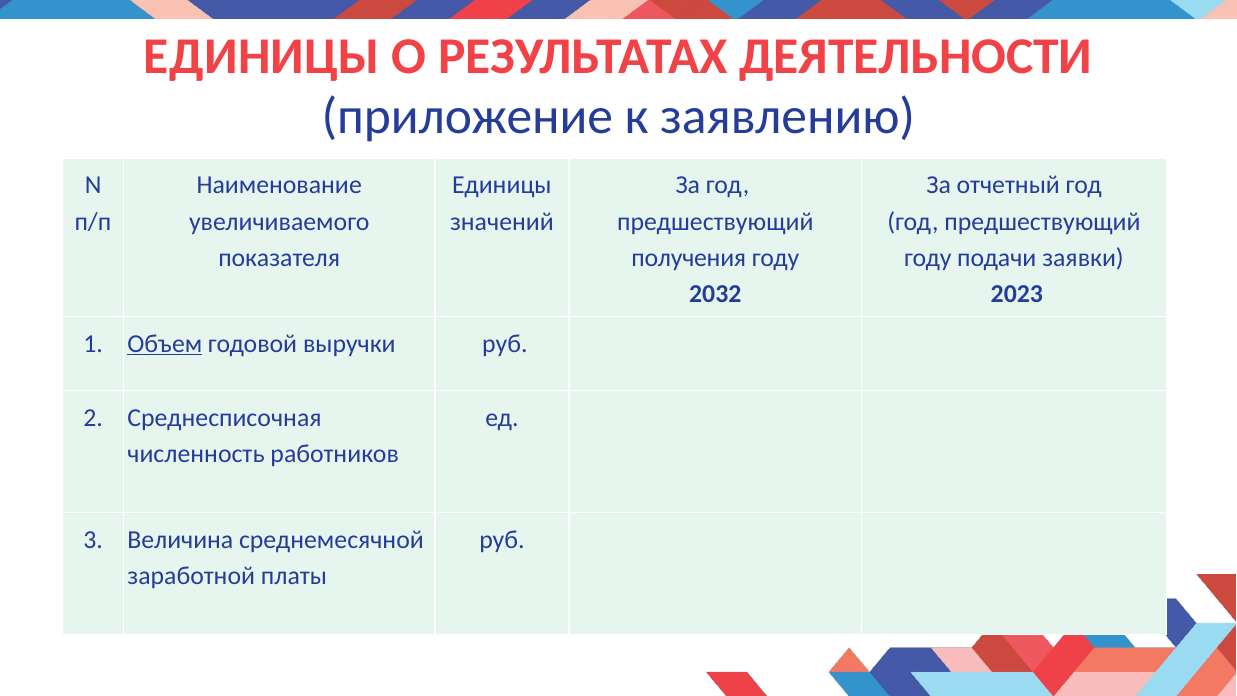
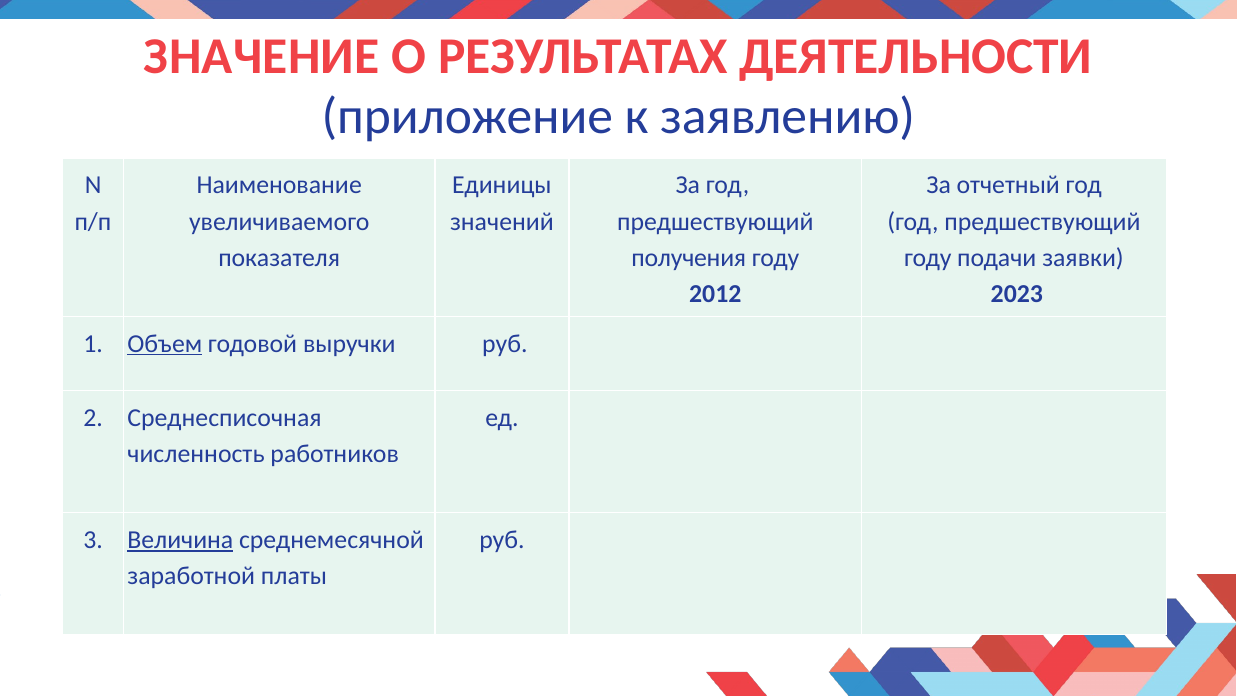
ЕДИНИЦЫ: ЕДИНИЦЫ -> ЗНАЧЕНИЕ (262, 57)
2032: 2032 -> 2012 (715, 294)
Величина underline: none -> present (180, 540)
